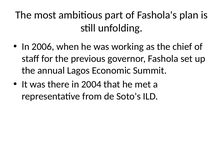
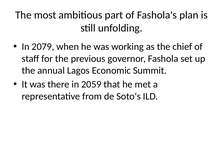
2006: 2006 -> 2079 (43, 47)
2004: 2004 -> 2059 (91, 84)
